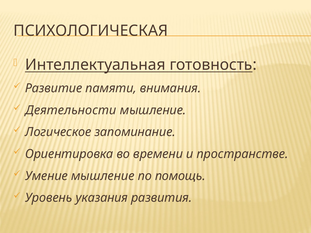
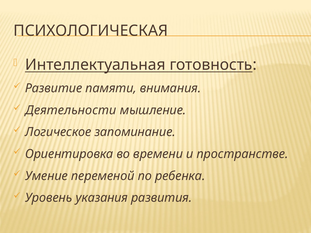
Умение мышление: мышление -> переменой (103, 176)
помощь: помощь -> ребенка (180, 176)
